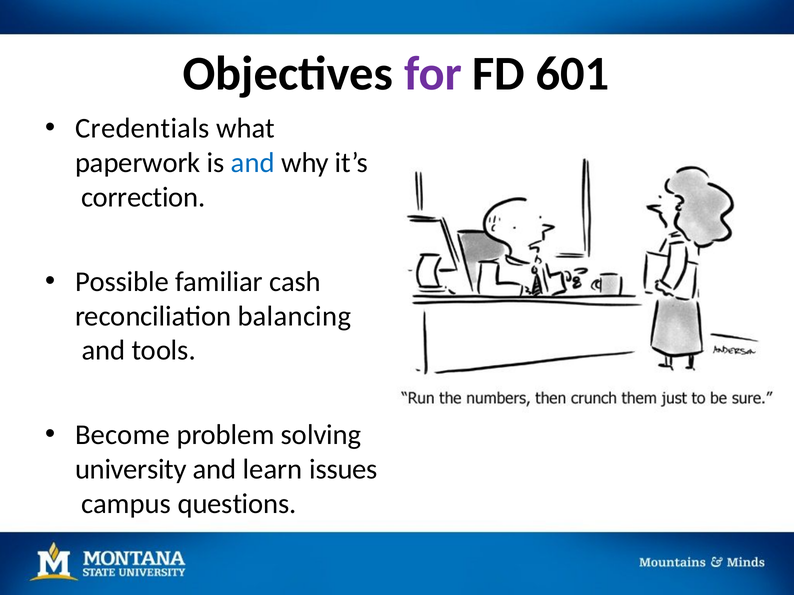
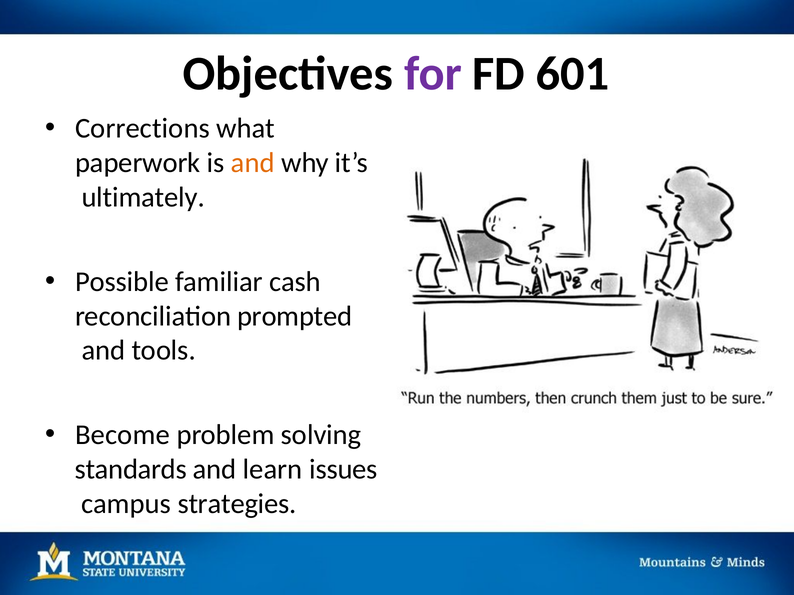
Credentials: Credentials -> Corrections (142, 129)
and colour: blue -> orange (253, 163)
correction: correction -> ultimately (143, 197)
balancing: balancing -> prompted (295, 316)
university: university -> standards (131, 470)
questions: questions -> strategies (237, 504)
